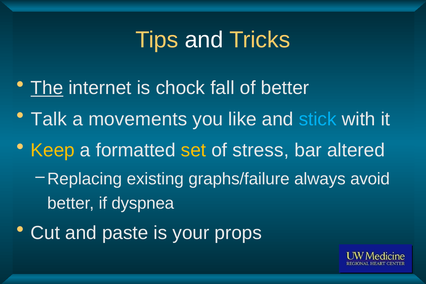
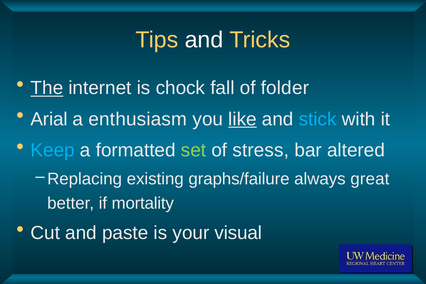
of better: better -> folder (285, 88)
Talk: Talk -> Arial (49, 119)
movements: movements -> enthusiasm (138, 119)
like underline: none -> present (243, 119)
Keep colour: yellow -> light blue (53, 150)
set colour: yellow -> light green (194, 150)
avoid: avoid -> great (370, 179)
dyspnea: dyspnea -> mortality (143, 203)
props: props -> visual (238, 233)
